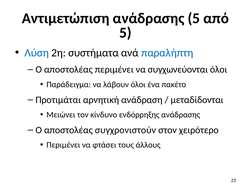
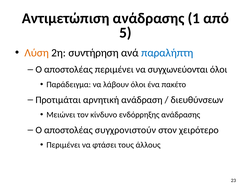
ανάδρασης 5: 5 -> 1 (194, 18)
Λύση colour: blue -> orange (37, 53)
συστήματα: συστήματα -> συντήρηση (94, 53)
μεταδίδονται: μεταδίδονται -> διευθύνσεων (197, 99)
